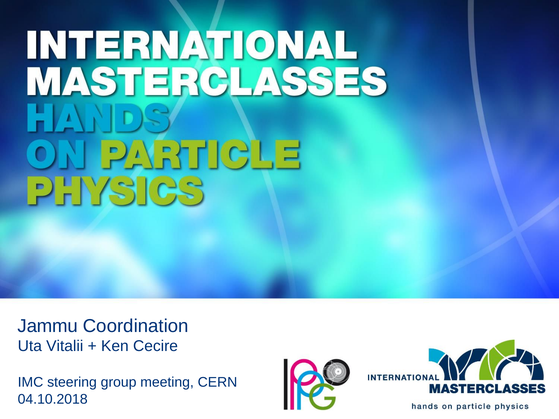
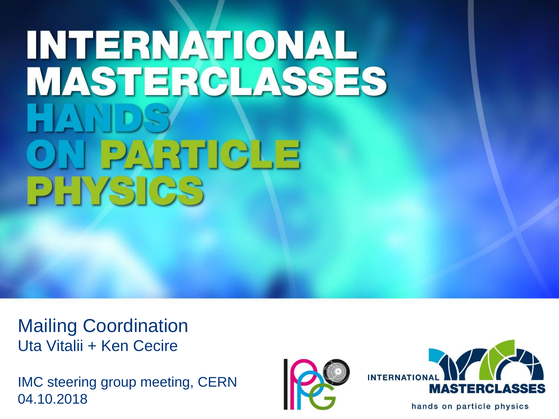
Jammu: Jammu -> Mailing (48, 326)
